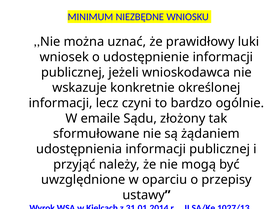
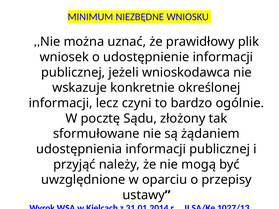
luki: luki -> plik (248, 42)
emaile: emaile -> pocztę (100, 119)
